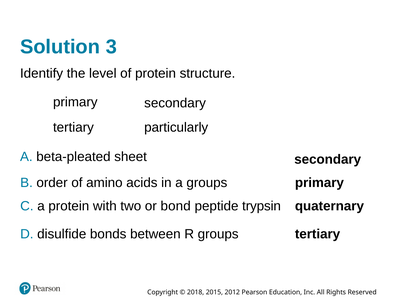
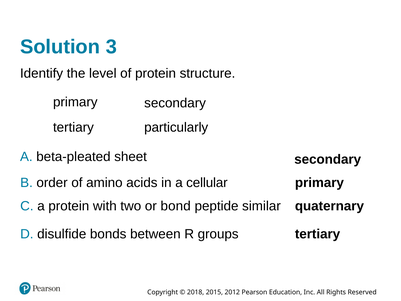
a groups: groups -> cellular (207, 183)
trypsin: trypsin -> similar (261, 206)
